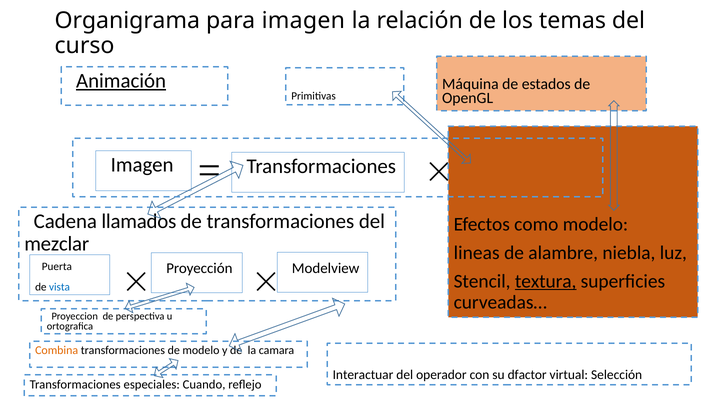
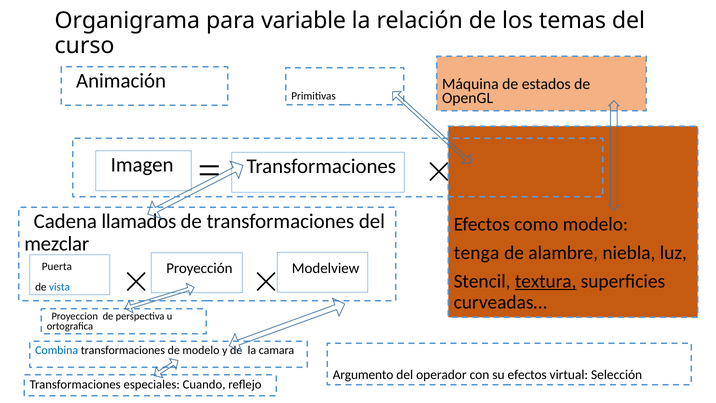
para imagen: imagen -> variable (304, 20)
Animación underline: present -> none (121, 81)
lineas: lineas -> tenga (477, 253)
Combina colour: orange -> blue (57, 350)
Interactuar: Interactuar -> Argumento (363, 375)
su dfactor: dfactor -> efectos (527, 375)
